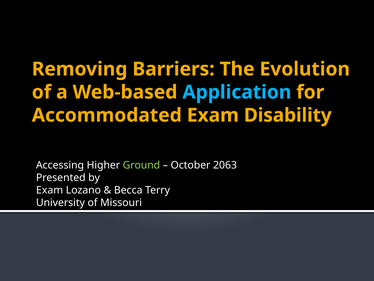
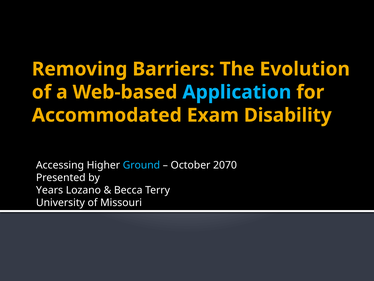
Ground colour: light green -> light blue (141, 165)
2063: 2063 -> 2070 (225, 165)
Exam: Exam -> Years (50, 190)
